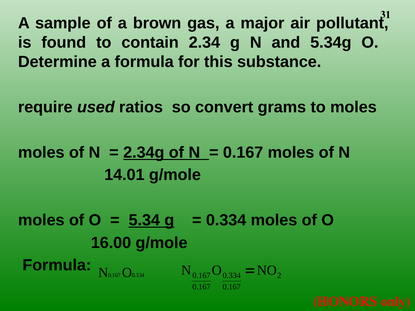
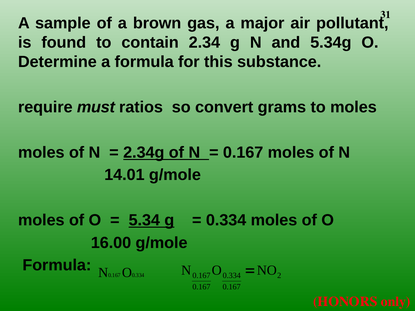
used: used -> must (96, 107)
